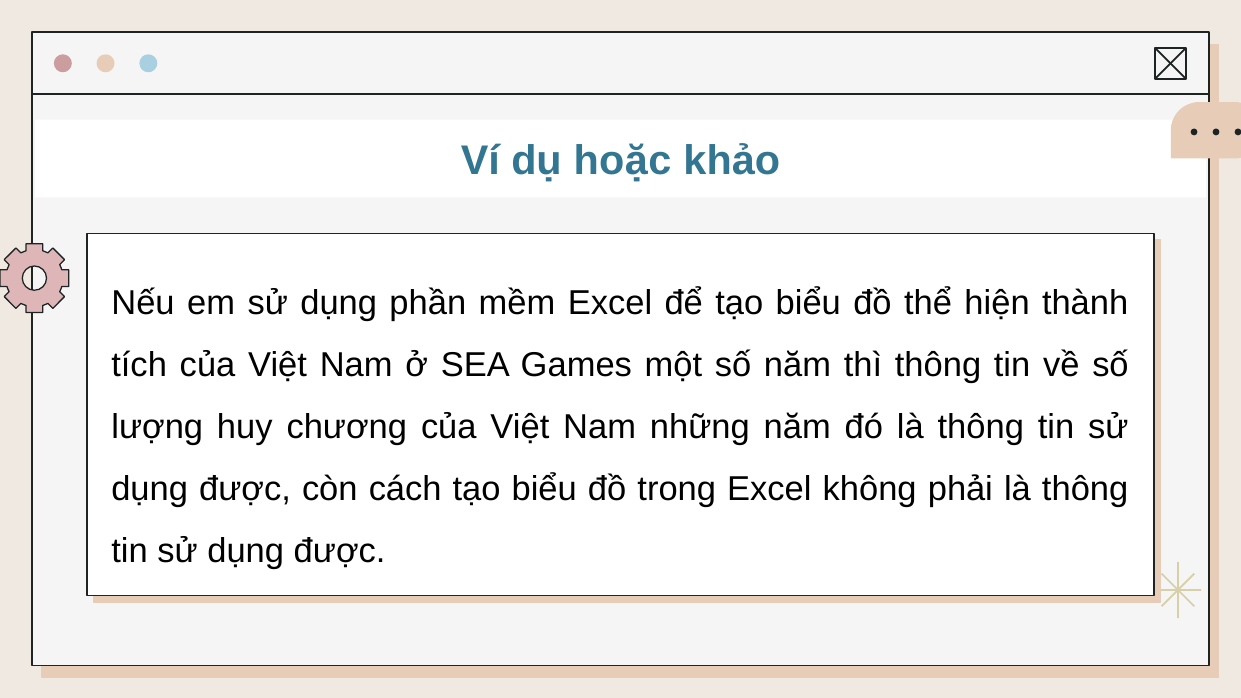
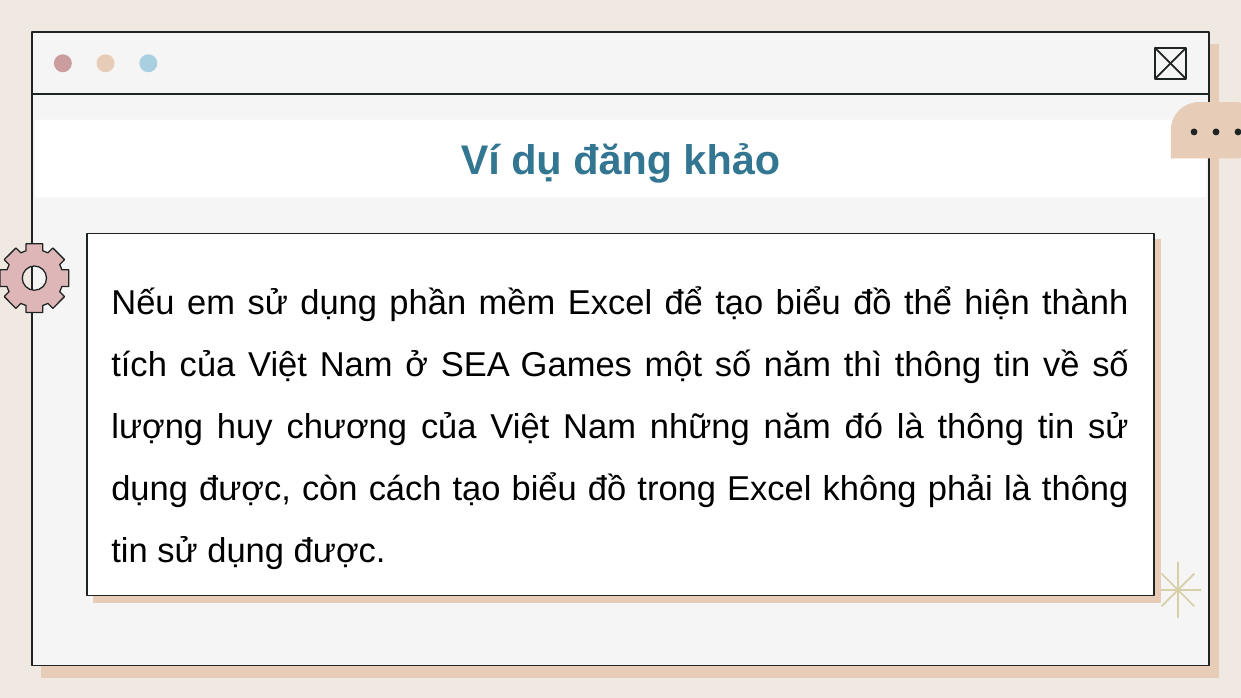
hoặc: hoặc -> đăng (623, 161)
